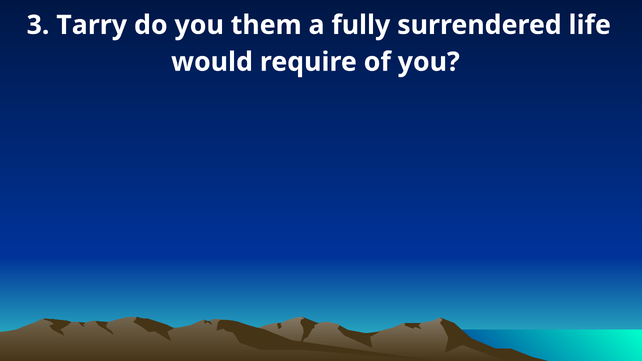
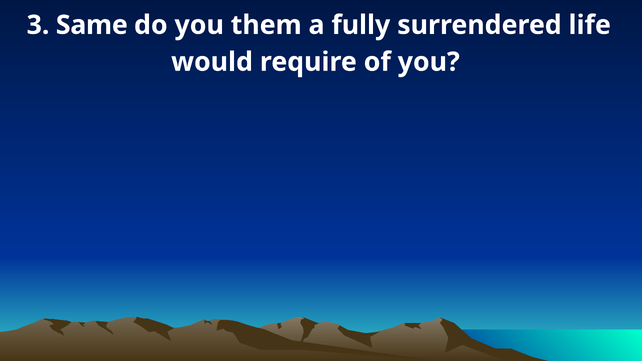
Tarry: Tarry -> Same (92, 25)
